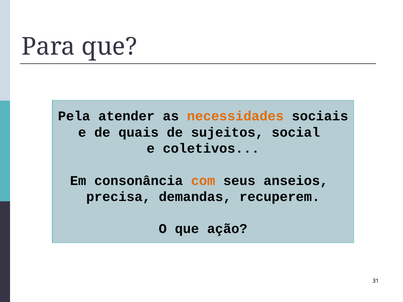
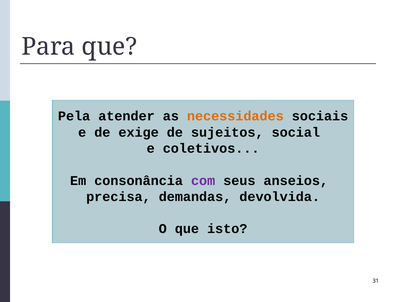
quais: quais -> exige (139, 132)
com colour: orange -> purple (203, 181)
recuperem: recuperem -> devolvida (280, 197)
ação: ação -> isto (227, 229)
